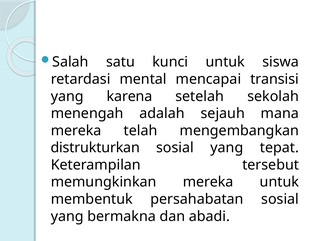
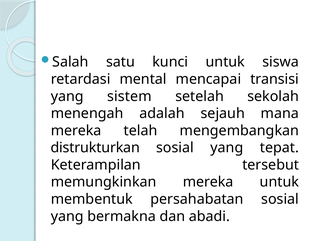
karena: karena -> sistem (129, 96)
